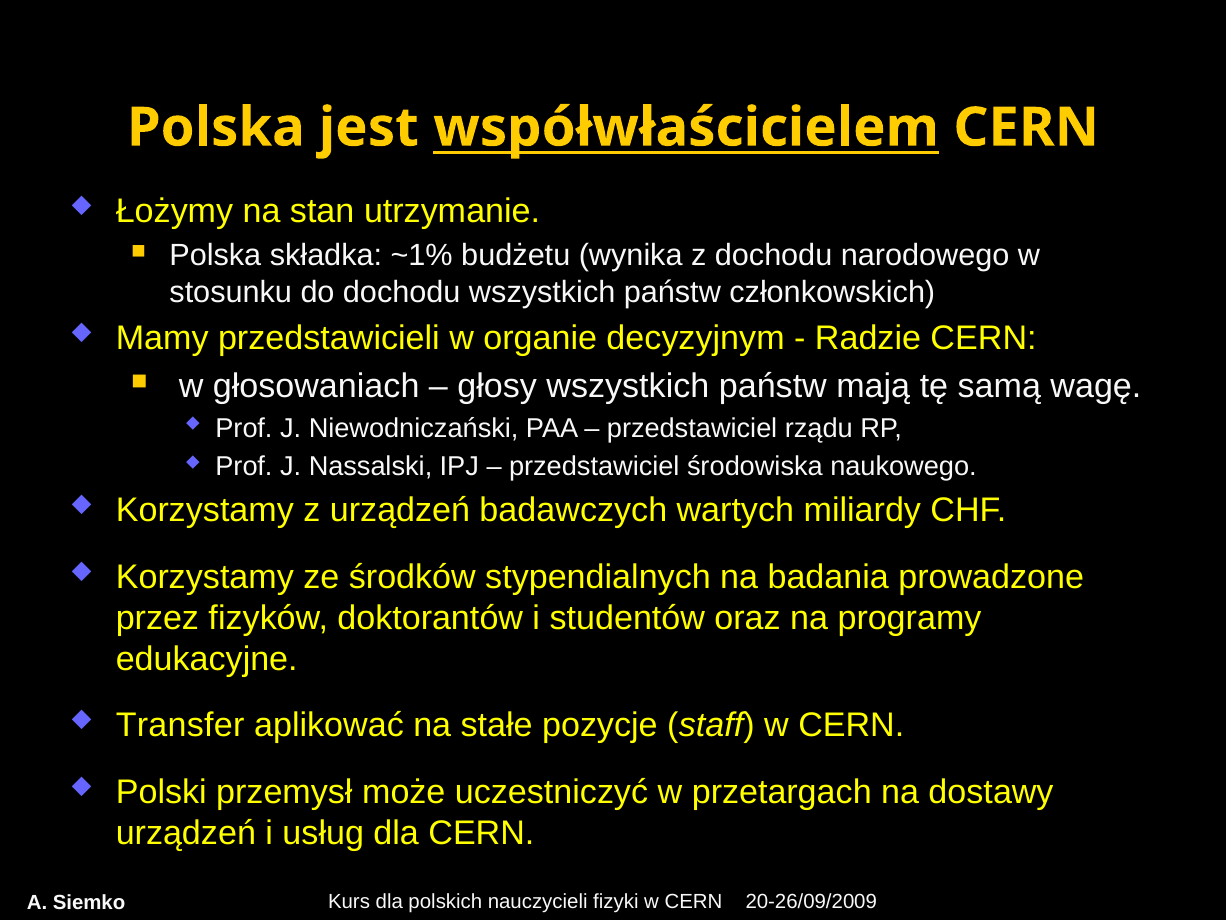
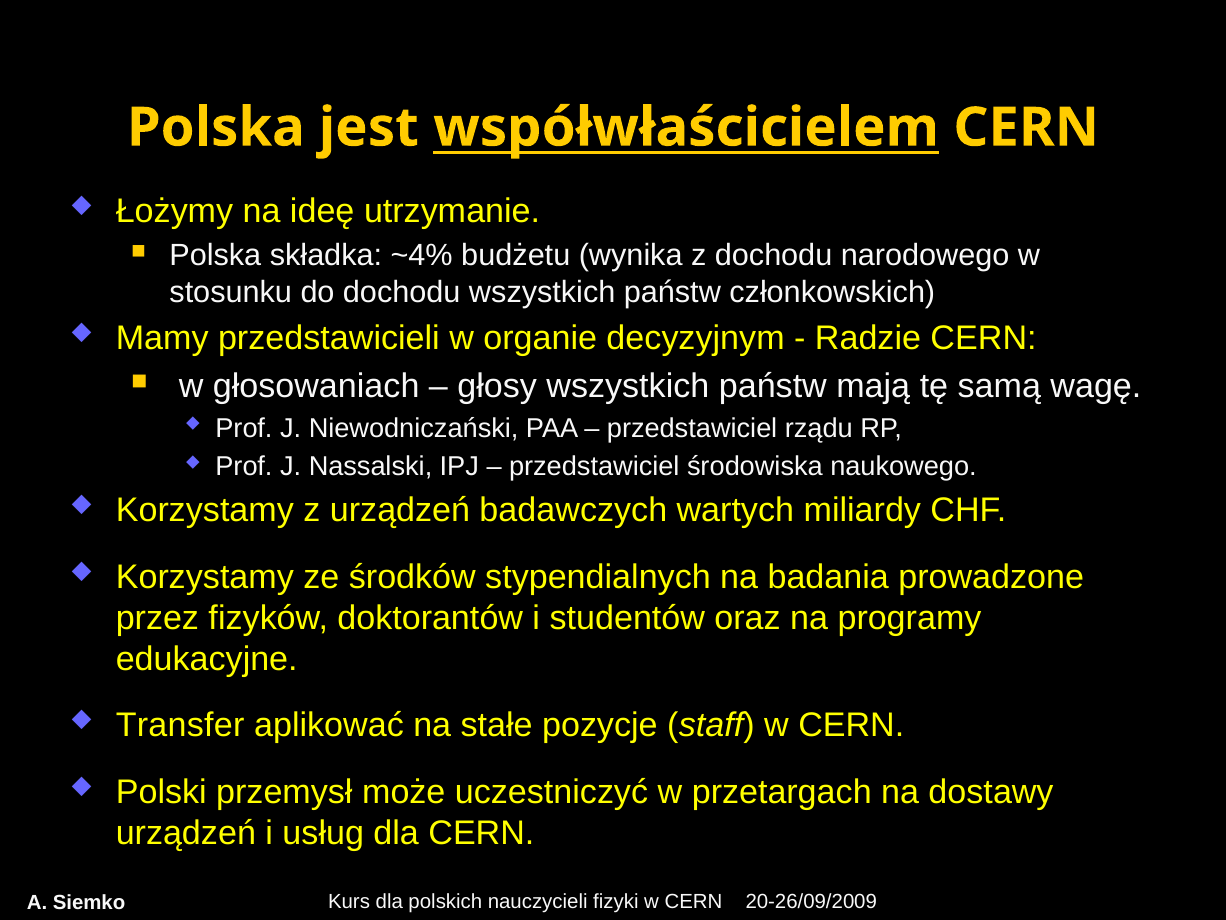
stan: stan -> ideę (322, 211)
~1%: ~1% -> ~4% (422, 256)
